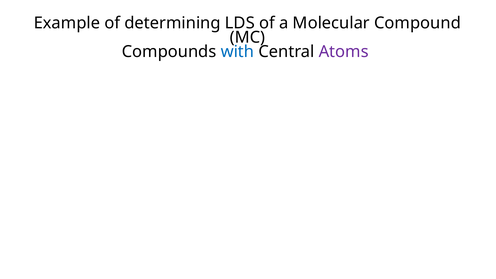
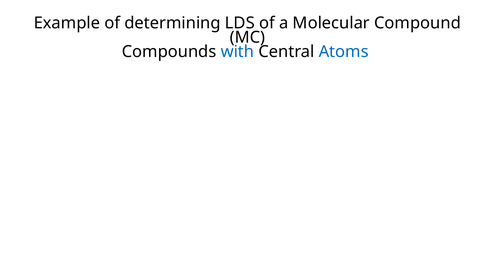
Atoms colour: purple -> blue (344, 52)
